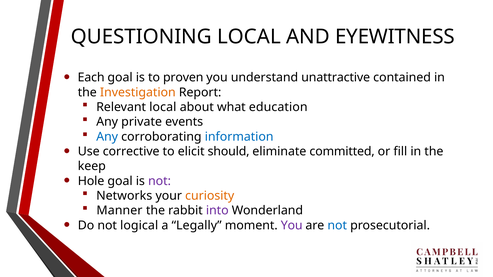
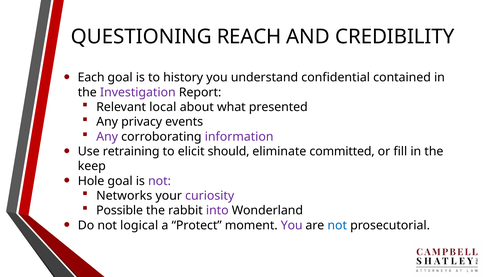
QUESTIONING LOCAL: LOCAL -> REACH (249, 37)
EYEWITNESS: EYEWITNESS -> CREDIBILITY (395, 37)
proven: proven -> history (183, 78)
unattractive: unattractive -> confidential (336, 78)
Investigation colour: orange -> purple (138, 92)
education: education -> presented (278, 107)
private: private -> privacy (142, 122)
Any colour: blue -> purple (107, 137)
information colour: blue -> purple (239, 137)
corrective: corrective -> retraining (131, 152)
curiosity colour: orange -> purple (210, 196)
Manner: Manner -> Possible (120, 211)
Legally: Legally -> Protect (197, 226)
